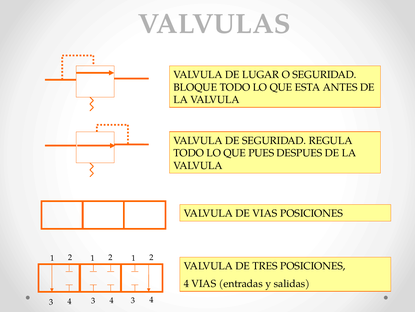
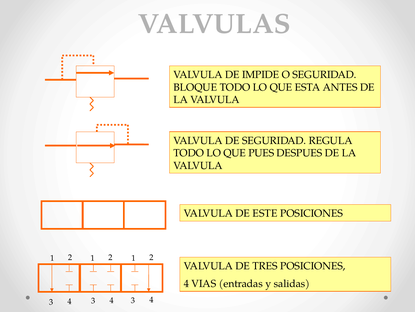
LUGAR: LUGAR -> IMPIDE (261, 75)
DE VIAS: VIAS -> ESTE (265, 213)
